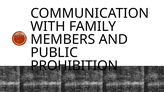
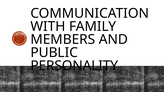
PROHIBITION: PROHIBITION -> PERSONALITY (74, 66)
